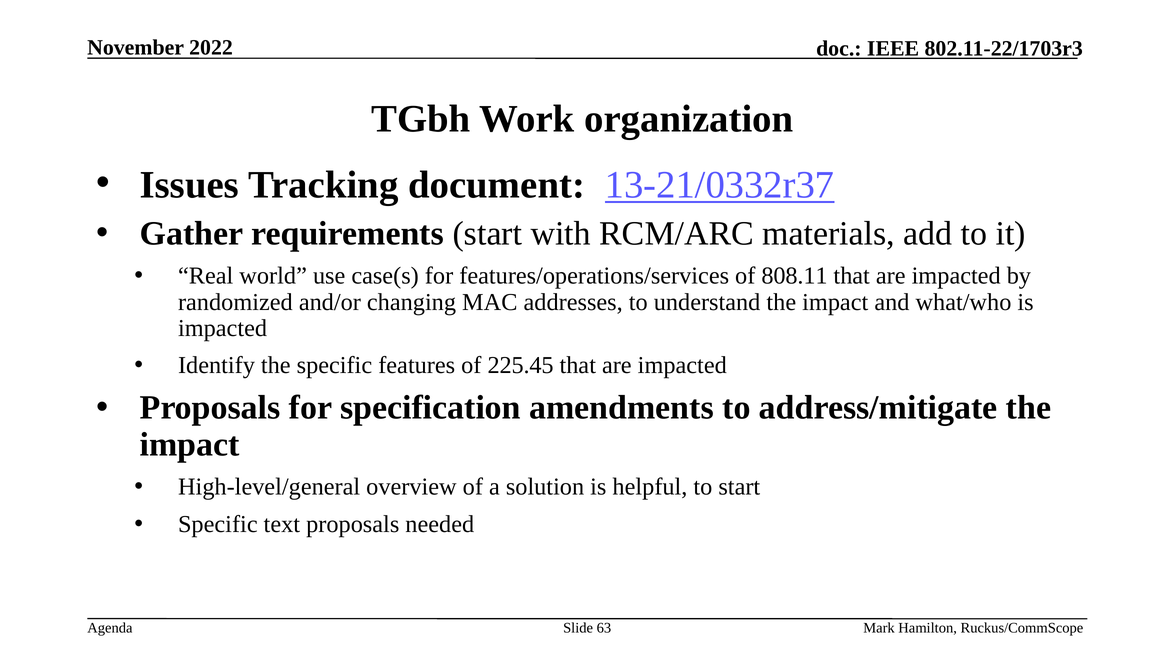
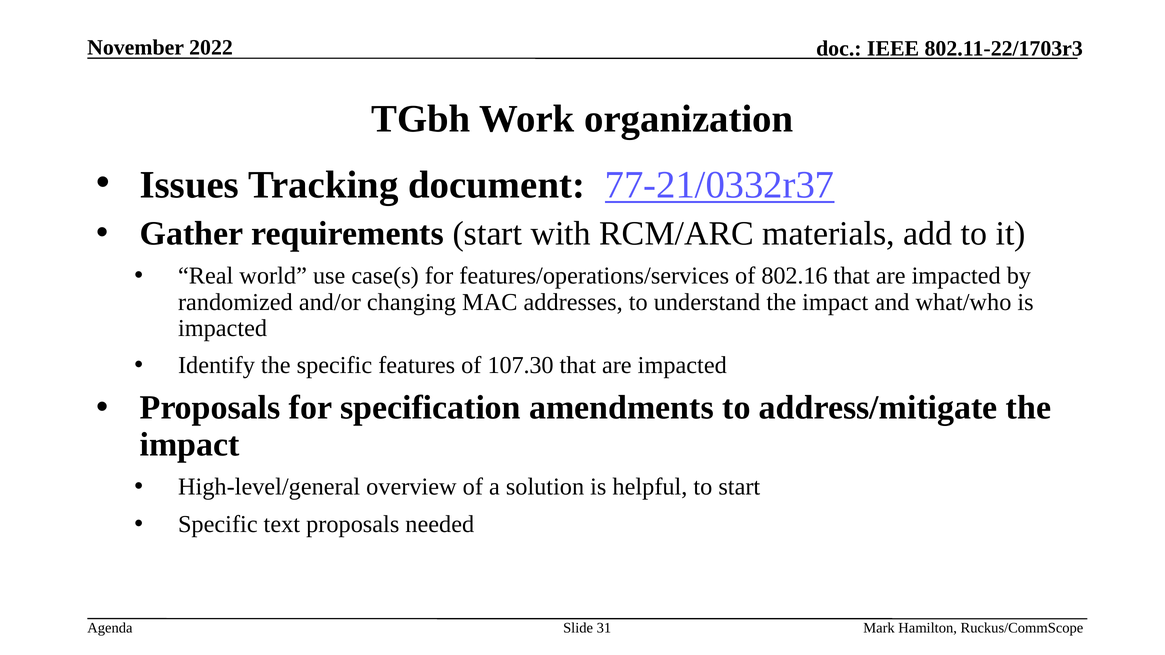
13-21/0332r37: 13-21/0332r37 -> 77-21/0332r37 (720, 185)
808.11: 808.11 -> 802.16 (794, 276)
225.45: 225.45 -> 107.30 (521, 366)
63: 63 -> 31 (604, 628)
